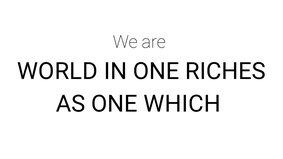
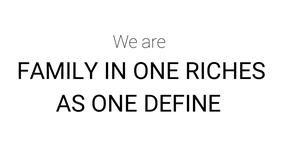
WORLD: WORLD -> FAMILY (58, 71)
WHICH: WHICH -> DEFINE (182, 104)
